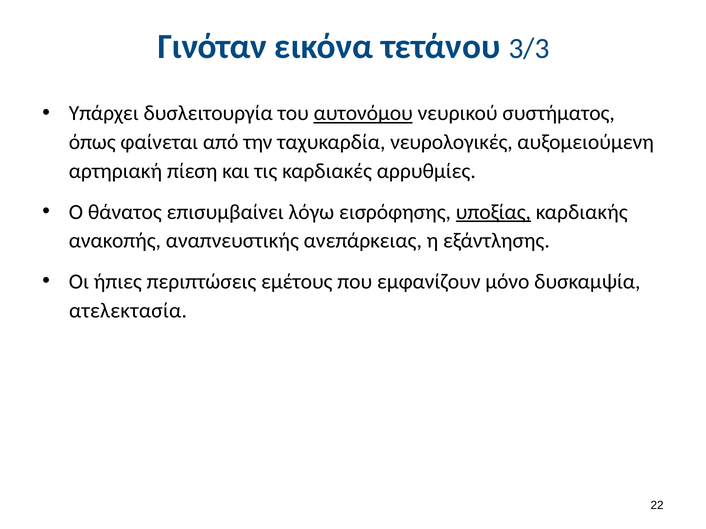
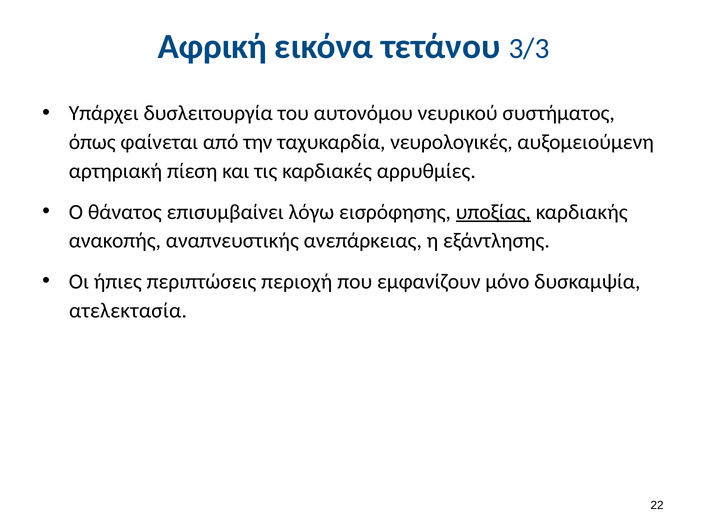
Γινόταν: Γινόταν -> Αφρική (212, 47)
αυτονόμου underline: present -> none (363, 113)
εμέτους: εμέτους -> περιοχή (297, 282)
